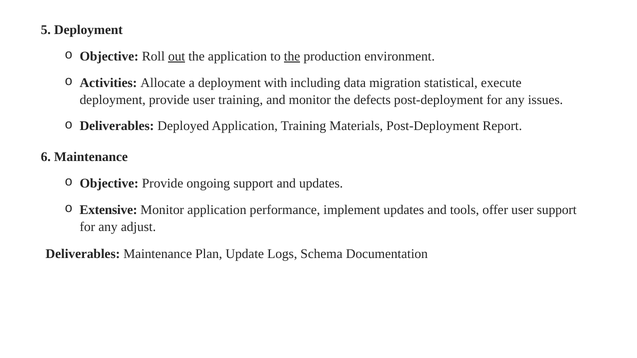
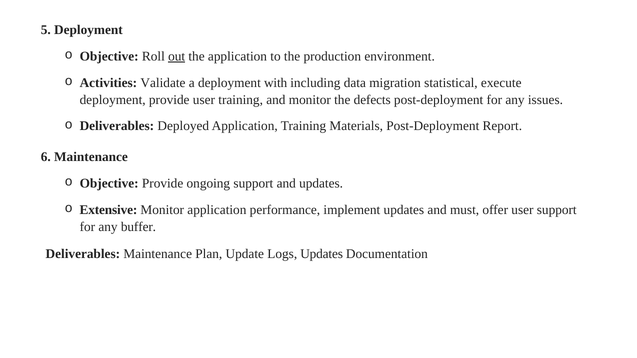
the underline: present -> none (292, 56)
Allocate: Allocate -> Validate (163, 83)
tools: tools -> must (465, 210)
adjust: adjust -> buffer (138, 227)
Logs Schema: Schema -> Updates (322, 254)
